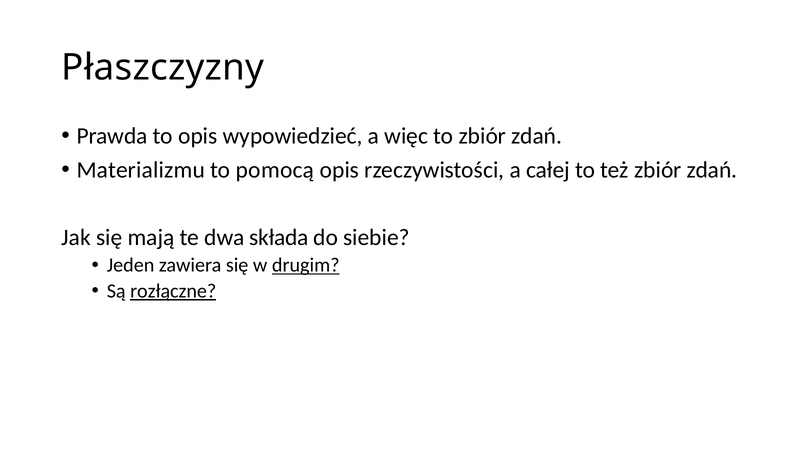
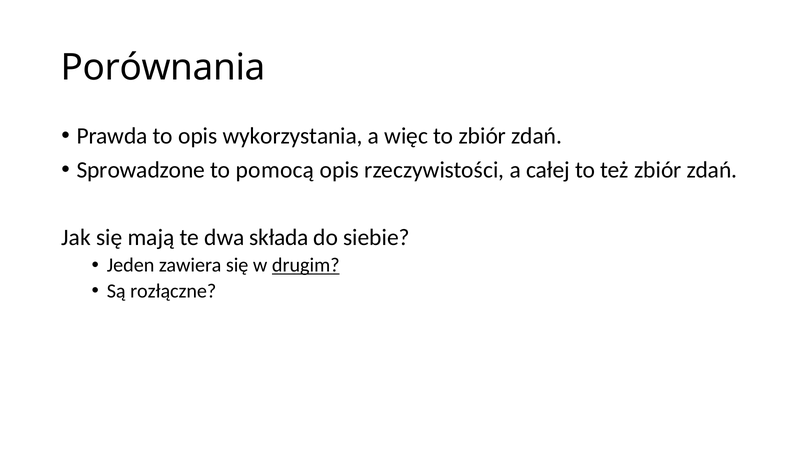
Płaszczyzny: Płaszczyzny -> Porównania (163, 68)
wypowiedzieć: wypowiedzieć -> wykorzystania (293, 136)
Materializmu: Materializmu -> Sprowadzone (141, 170)
rozłączne underline: present -> none (173, 291)
